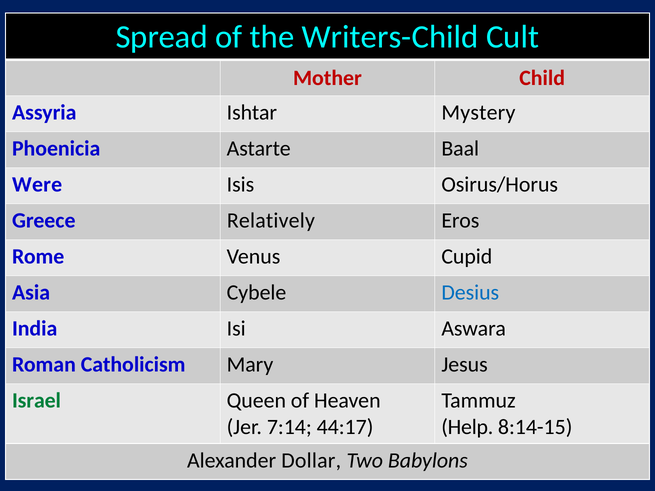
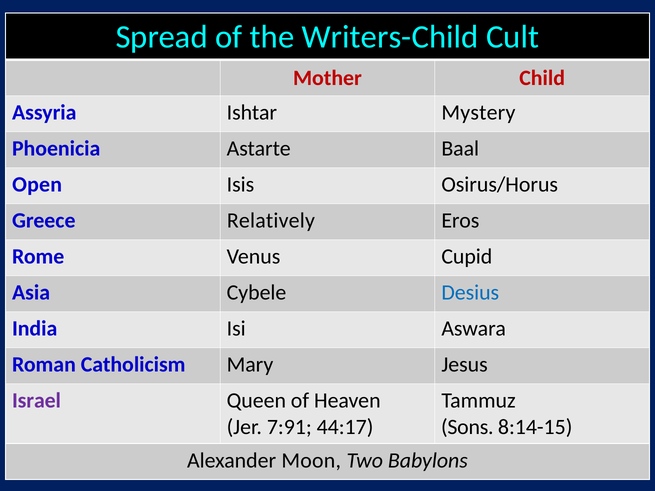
Were: Were -> Open (37, 185)
Israel colour: green -> purple (36, 401)
7:14: 7:14 -> 7:91 (289, 427)
Help: Help -> Sons (467, 427)
Dollar: Dollar -> Moon (311, 461)
